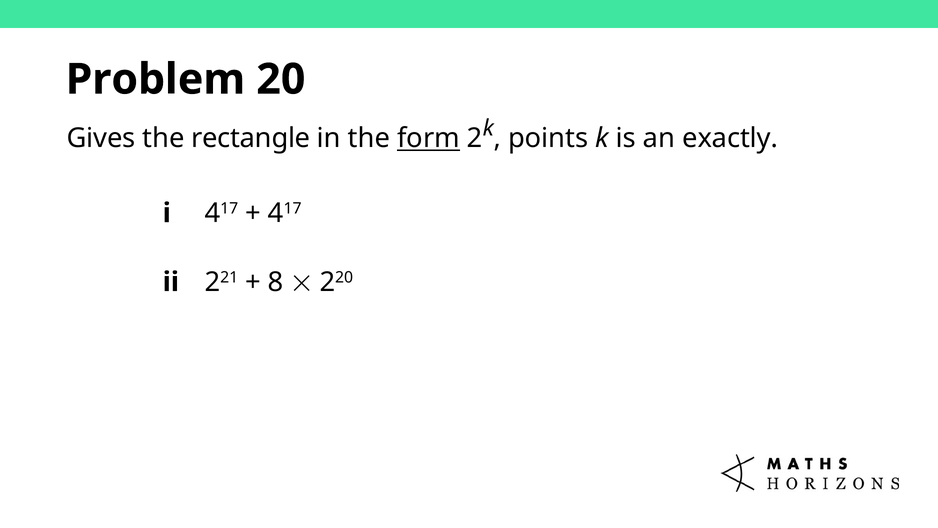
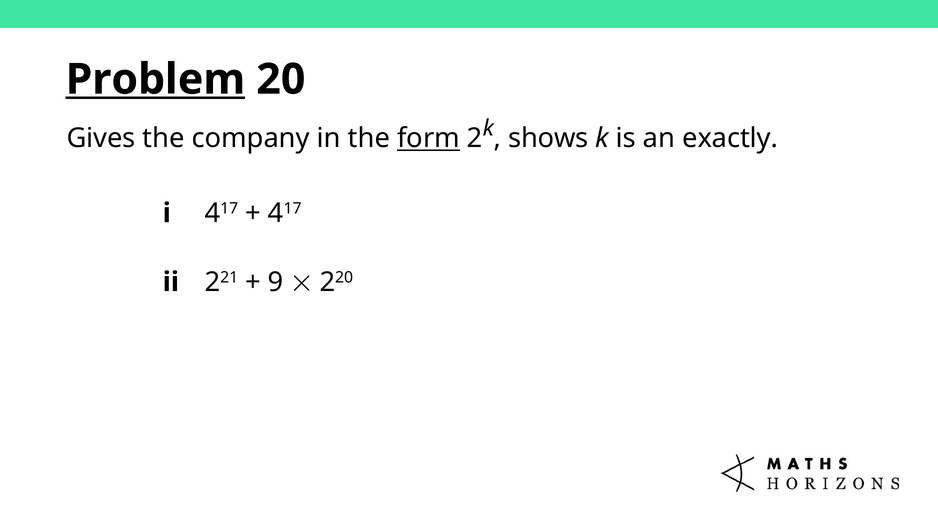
Problem underline: none -> present (155, 79)
rectangle: rectangle -> company (251, 138)
points: points -> shows (548, 138)
8: 8 -> 9 (276, 282)
